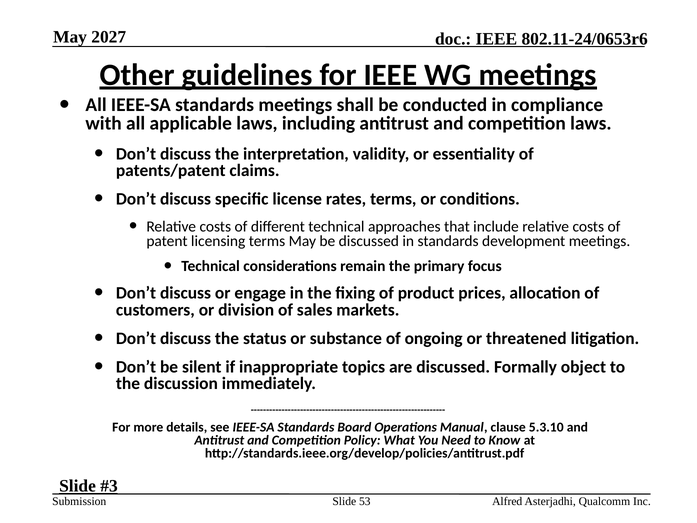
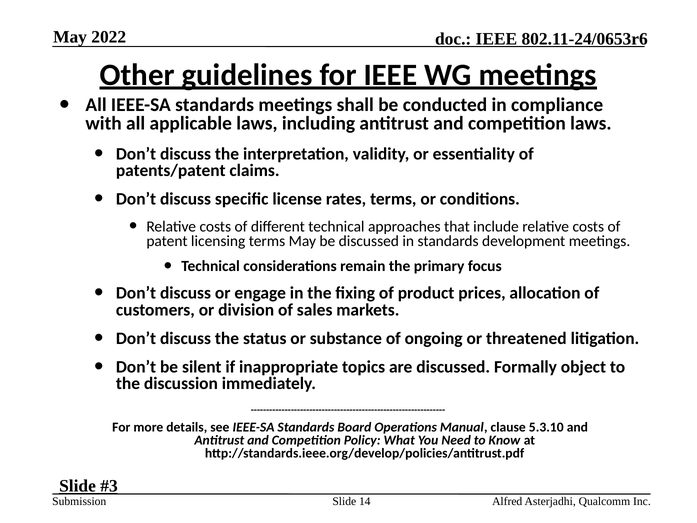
2027: 2027 -> 2022 (109, 37)
53: 53 -> 14 (365, 501)
